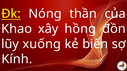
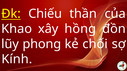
Nóng: Nóng -> Chiếu (45, 14)
xuống: xuống -> phong (42, 44)
biến: biến -> chối (95, 44)
